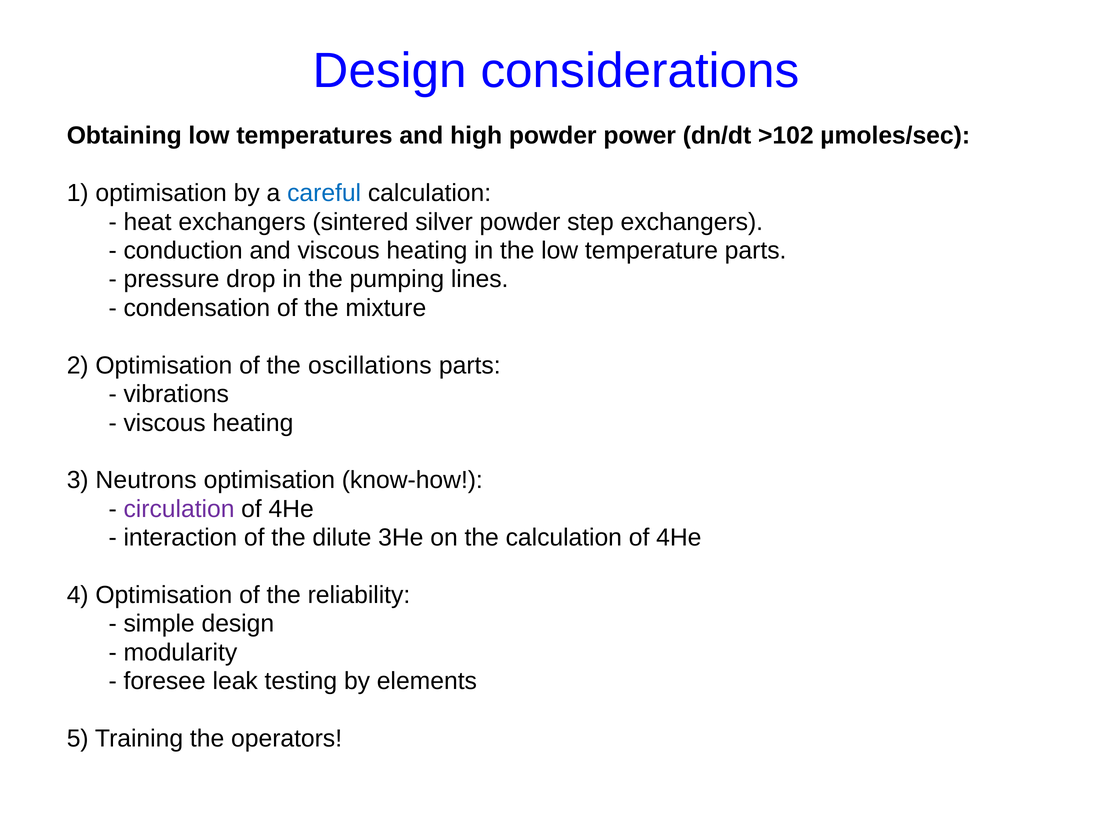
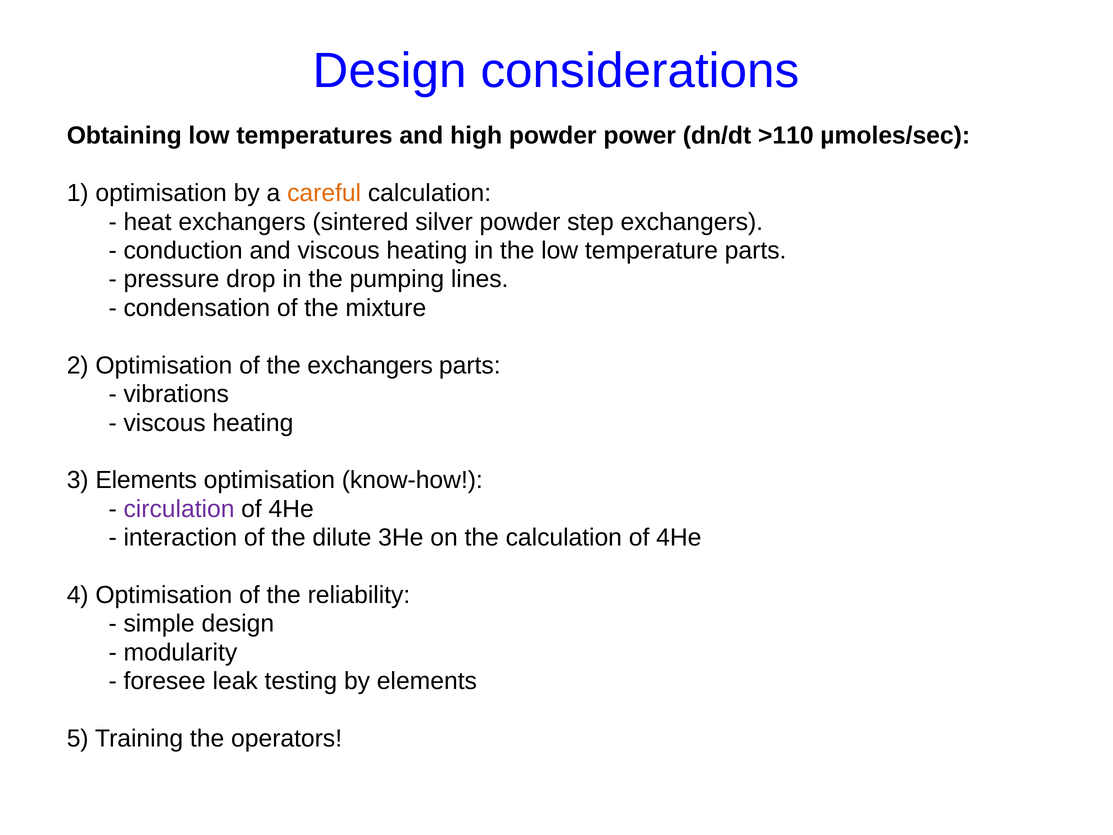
>102: >102 -> >110 (786, 136)
careful colour: blue -> orange (324, 193)
the oscillations: oscillations -> exchangers (370, 365)
3 Neutrons: Neutrons -> Elements (146, 480)
